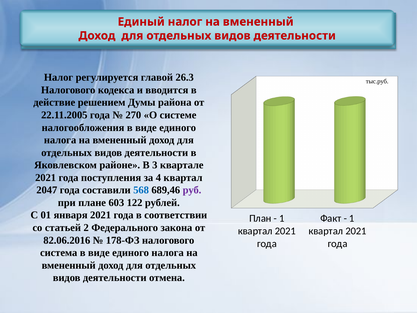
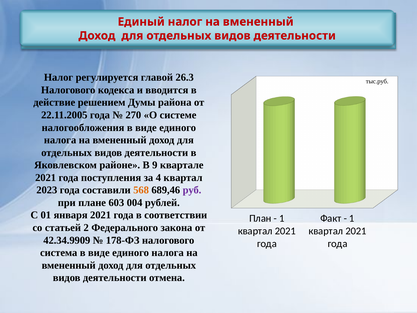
3: 3 -> 9 (155, 165)
2047: 2047 -> 2023 (47, 190)
568 colour: blue -> orange (141, 190)
122: 122 -> 004 (135, 203)
82.06.2016: 82.06.2016 -> 42.34.9909 (67, 240)
